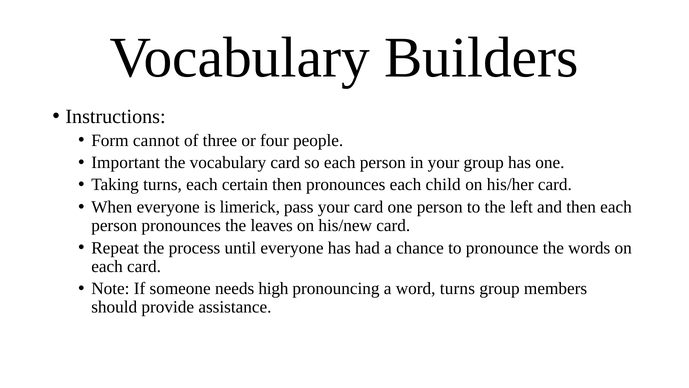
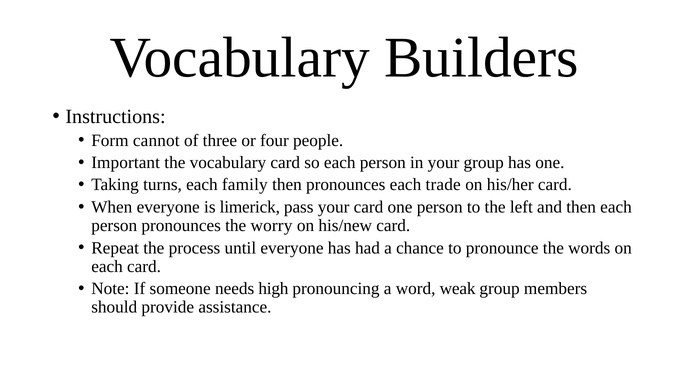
certain: certain -> family (245, 185)
child: child -> trade (443, 185)
leaves: leaves -> worry (271, 225)
word turns: turns -> weak (458, 288)
